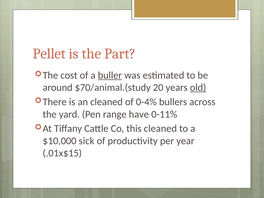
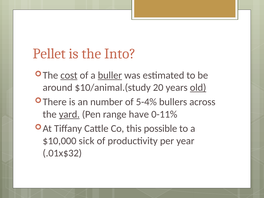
Part: Part -> Into (120, 54)
cost underline: none -> present (69, 75)
$70/animal.(study: $70/animal.(study -> $10/animal.(study (113, 88)
an cleaned: cleaned -> number (107, 102)
0-4%: 0-4% -> 5-4% (146, 102)
yard underline: none -> present (69, 114)
this cleaned: cleaned -> possible (160, 129)
.01x$15: .01x$15 -> .01x$32 (62, 153)
